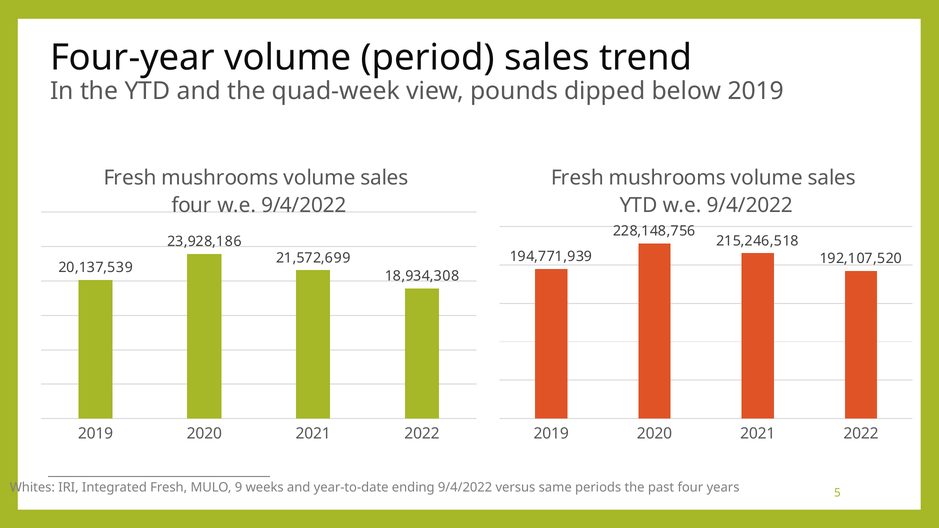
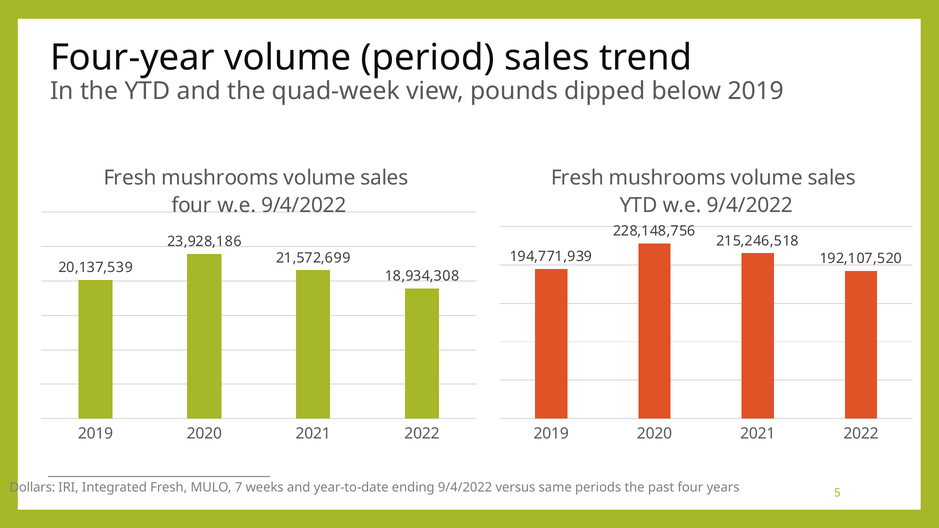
Whites: Whites -> Dollars (32, 488)
9: 9 -> 7 (239, 488)
